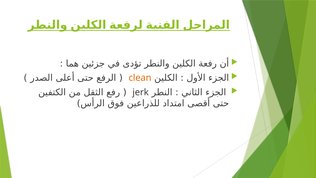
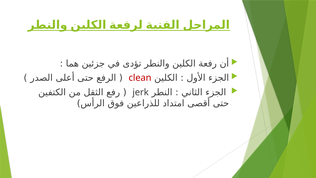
clean colour: orange -> red (140, 78)
